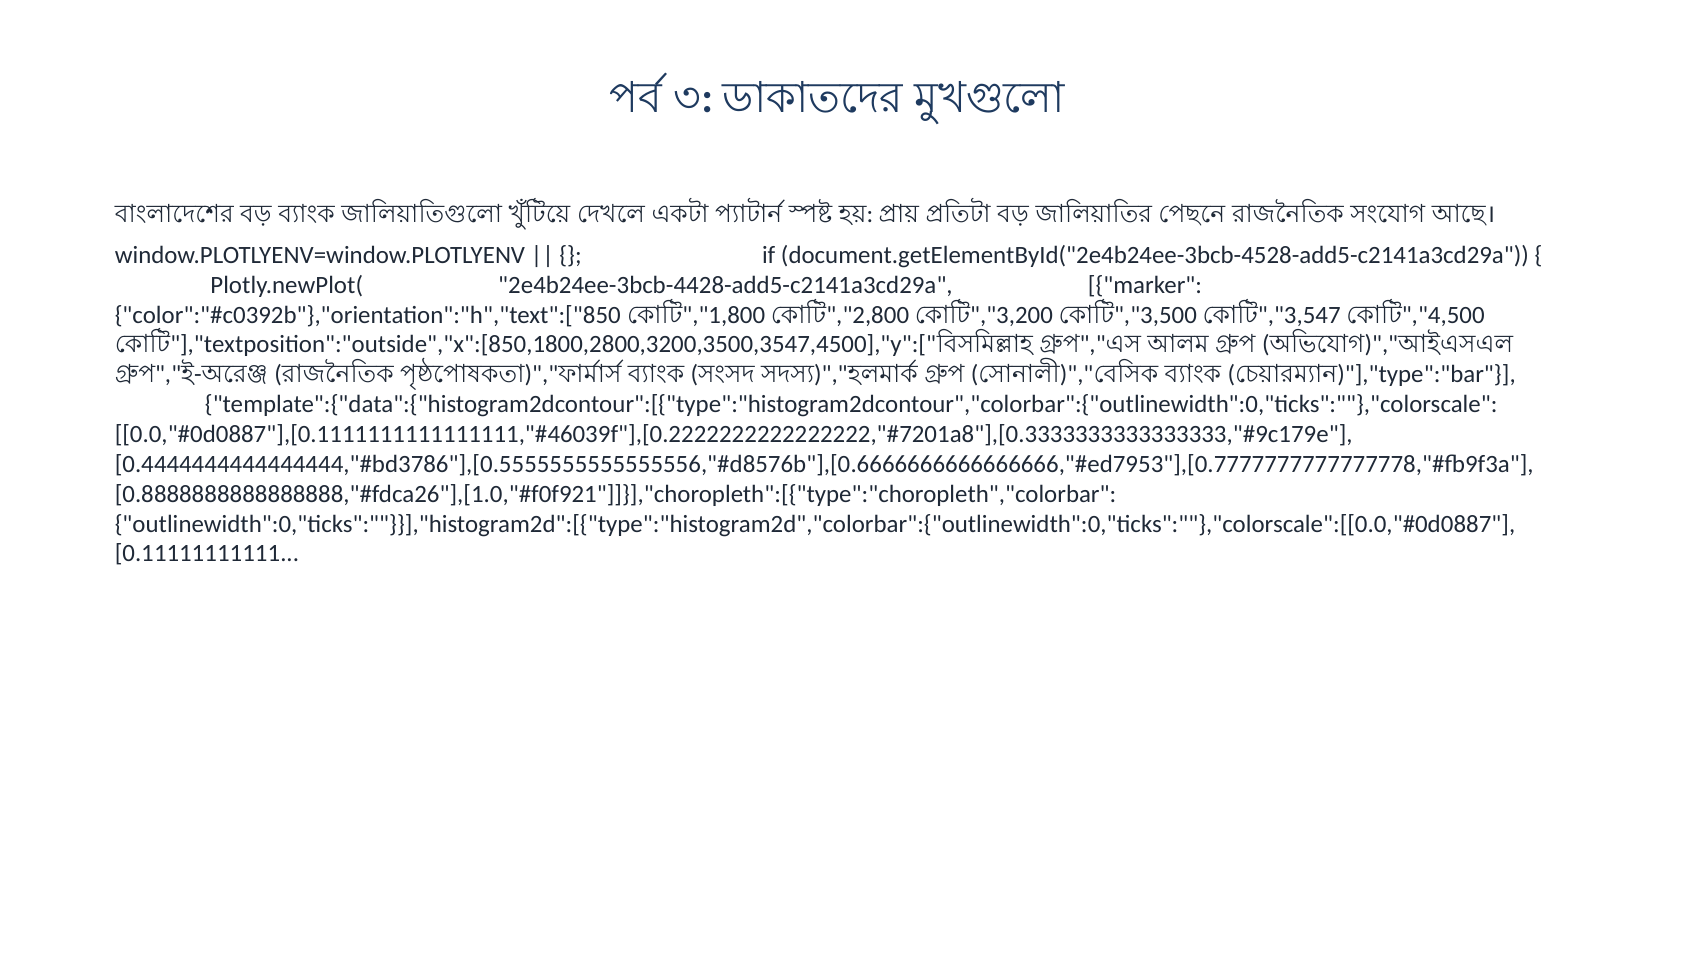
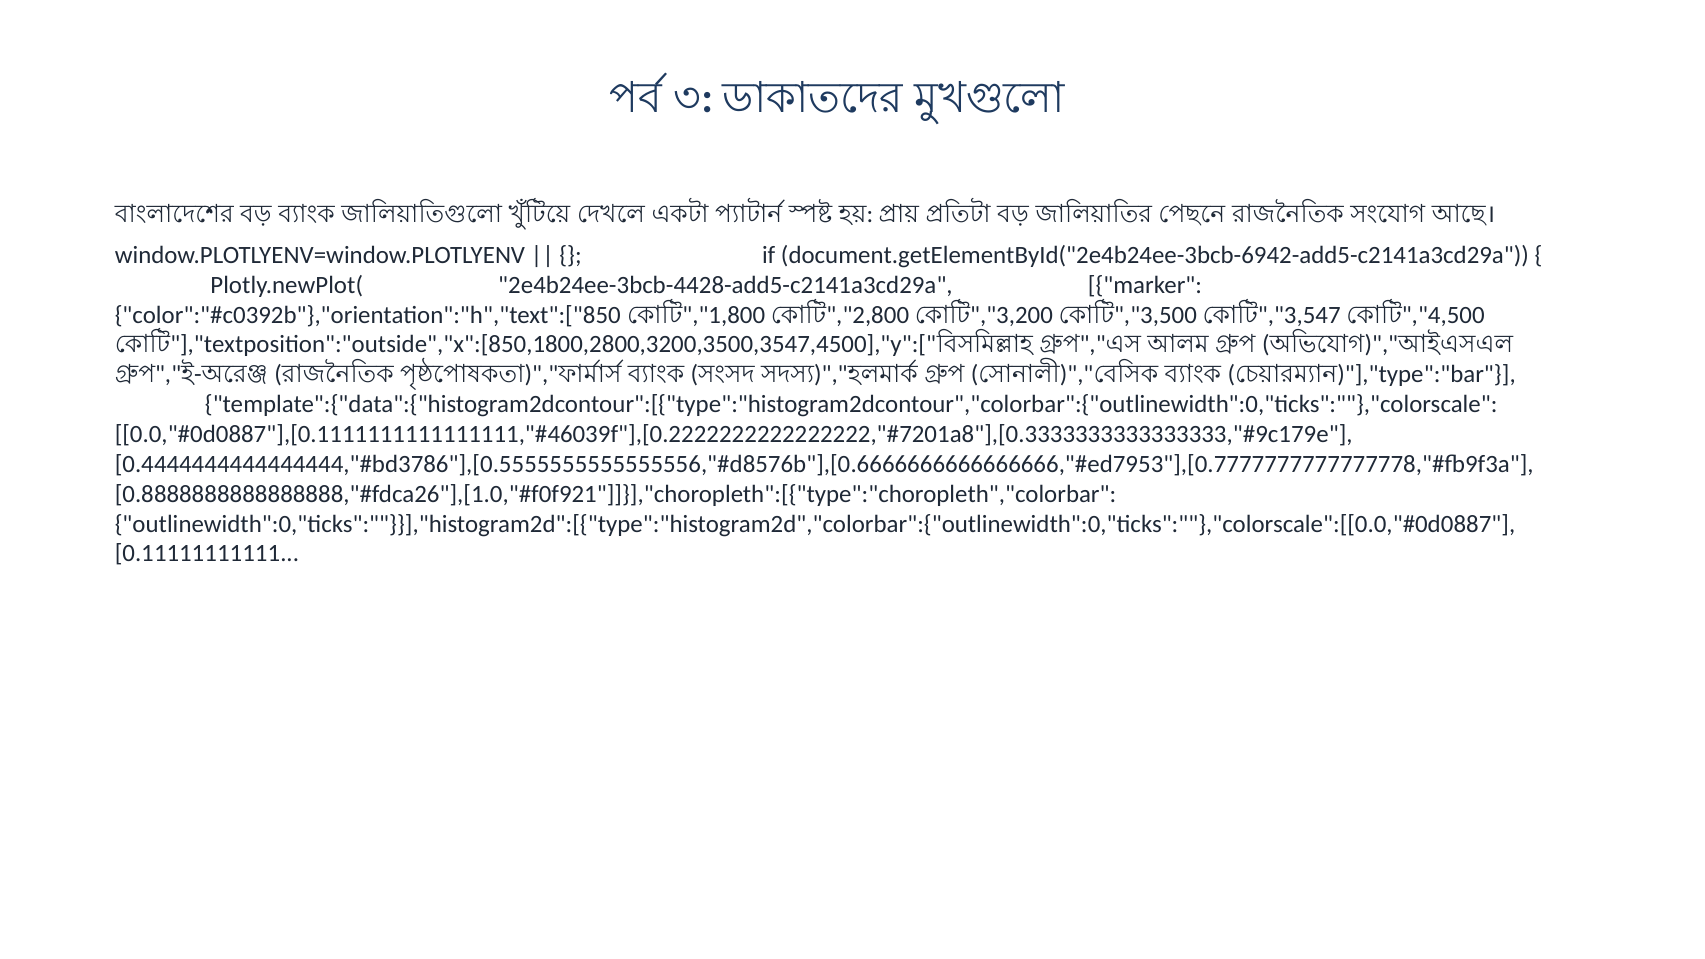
document.getElementById("2e4b24ee-3bcb-4528-add5-c2141a3cd29a: document.getElementById("2e4b24ee-3bcb-4528-add5-c2141a3cd29a -> document.getElementById("2e4b24ee-3bcb-6942-add5-c2141a3cd29a (1155, 255)
